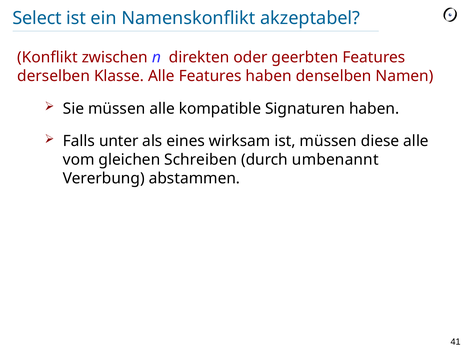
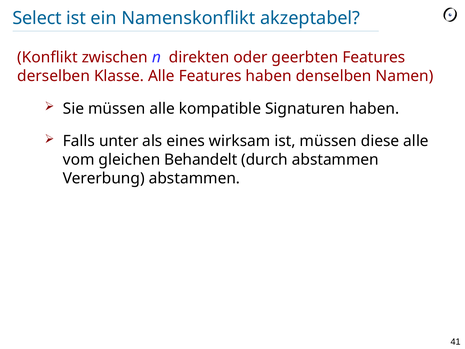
Schreiben: Schreiben -> Behandelt (201, 160)
durch umbenannt: umbenannt -> abstammen (335, 160)
